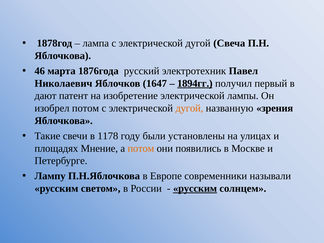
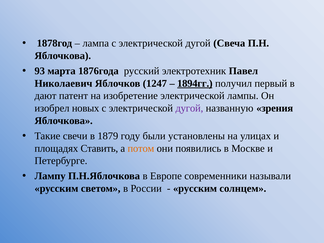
46: 46 -> 93 (40, 71)
1647: 1647 -> 1247 (155, 83)
изобрел потом: потом -> новых (86, 108)
дугой colour: orange -> purple (189, 108)
1178: 1178 -> 1879 (108, 136)
Мнение: Мнение -> Ставить (99, 148)
русским underline: present -> none (195, 188)
